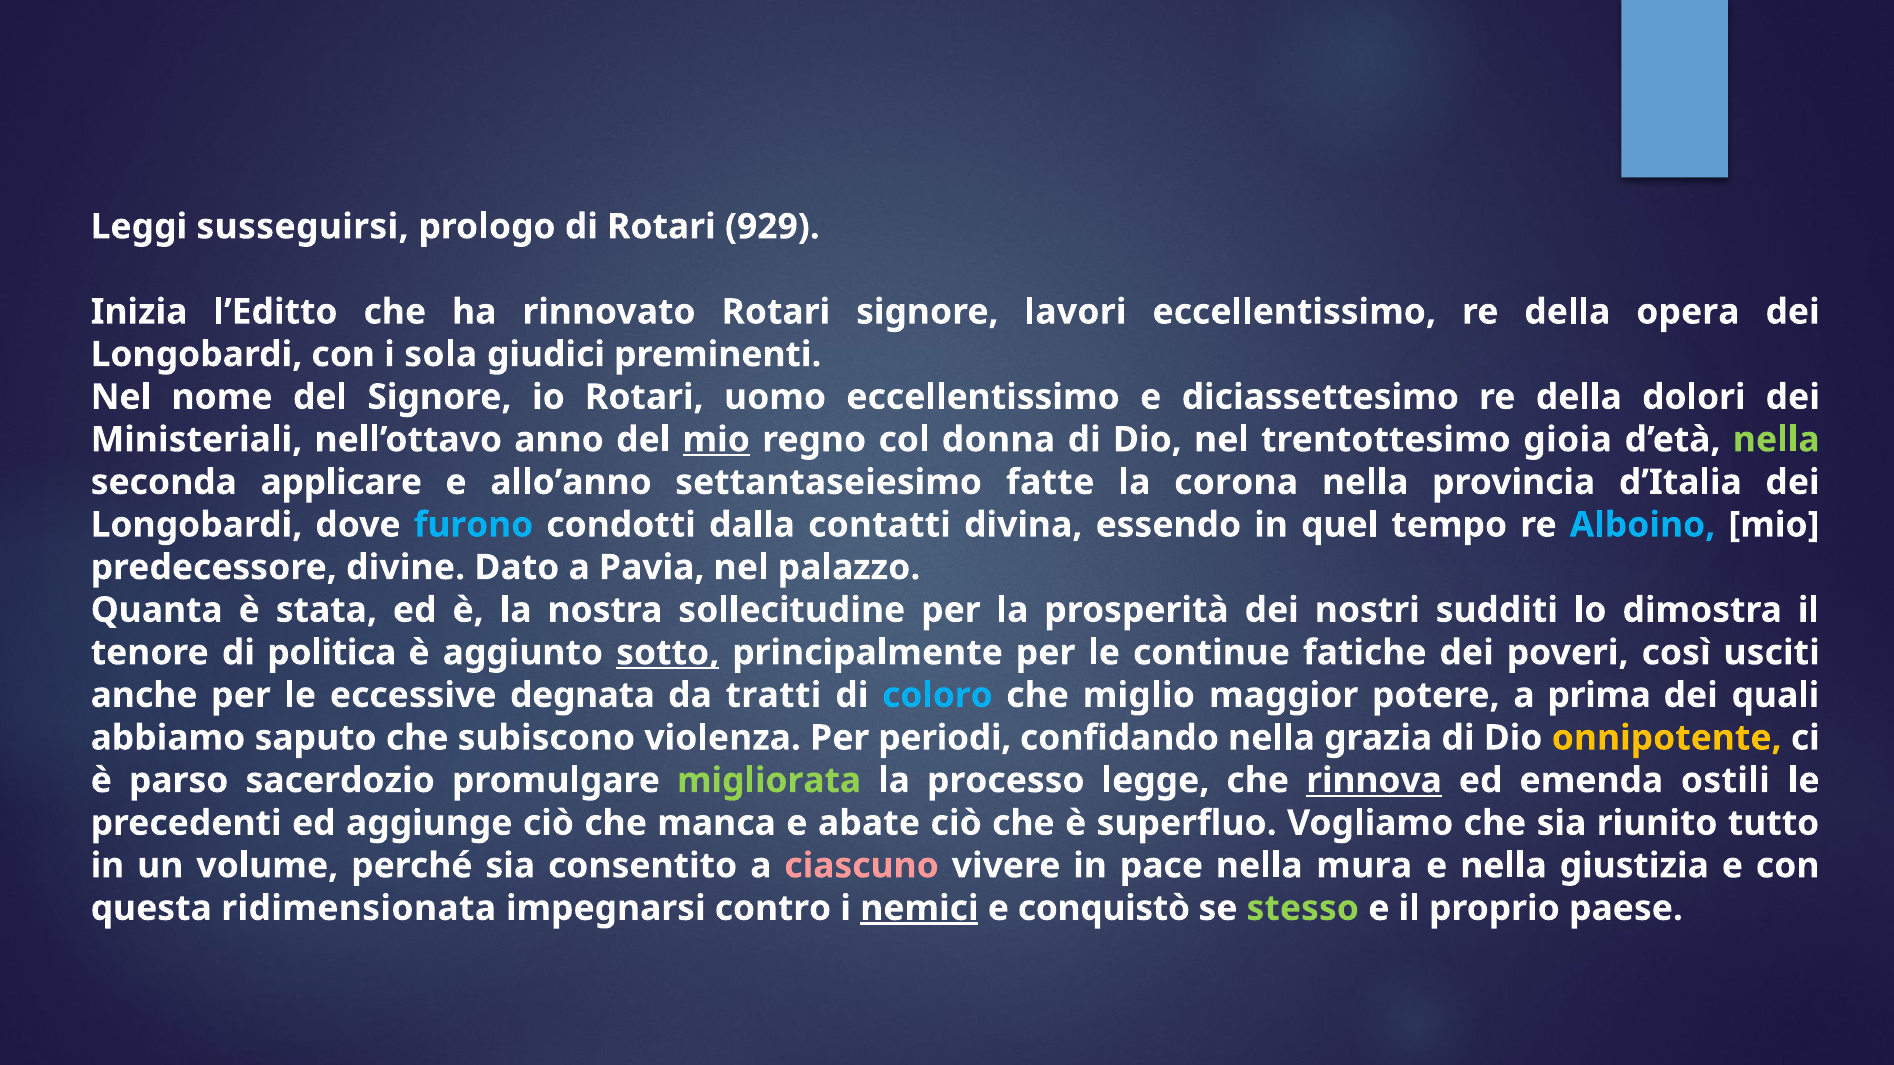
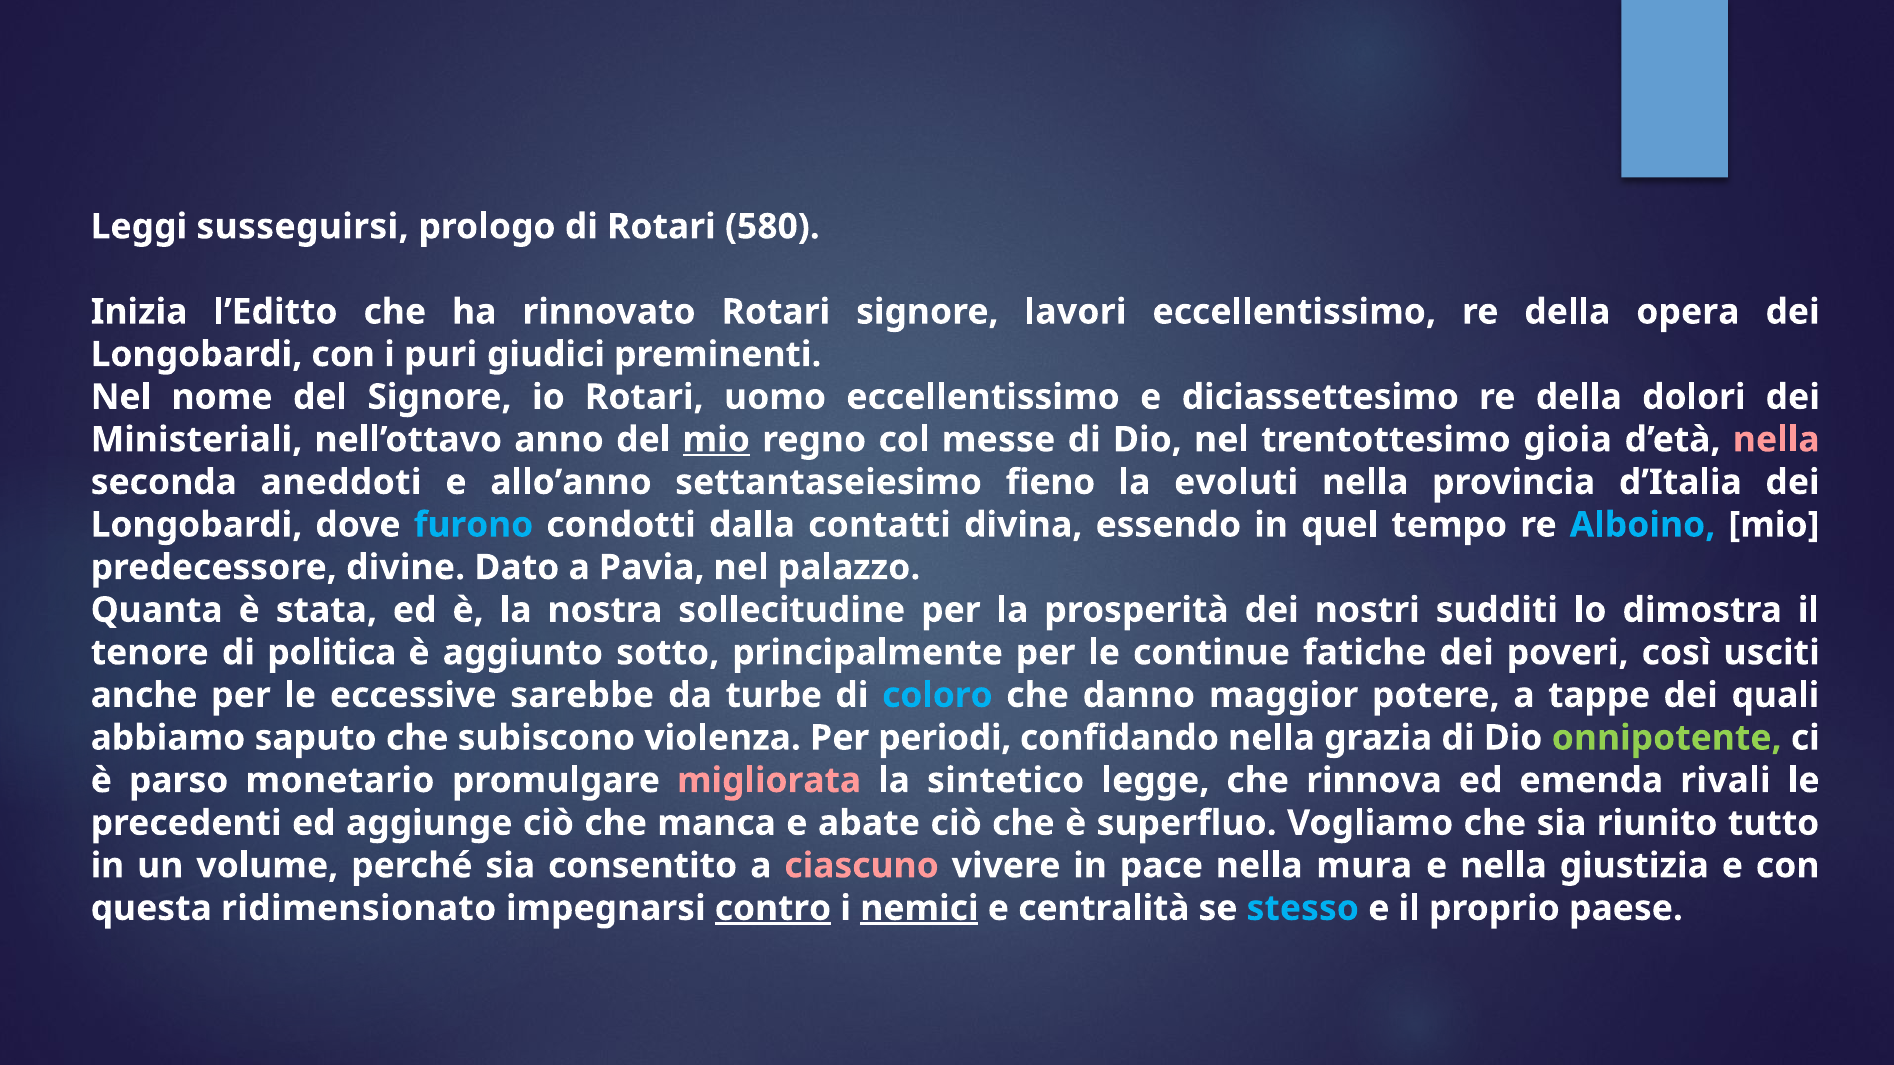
929: 929 -> 580 (772, 227)
sola: sola -> puri (441, 355)
donna: donna -> messe (998, 440)
nella colour: light green -> pink (1776, 440)
applicare: applicare -> aneddoti (341, 482)
fatte: fatte -> fieno (1050, 482)
corona: corona -> evoluti (1236, 482)
sotto underline: present -> none (668, 653)
degnata: degnata -> sarebbe (582, 696)
tratti: tratti -> turbe (774, 696)
miglio: miglio -> danno (1139, 696)
prima: prima -> tappe (1599, 696)
onnipotente colour: yellow -> light green (1667, 738)
sacerdozio: sacerdozio -> monetario (340, 781)
migliorata colour: light green -> pink (769, 781)
processo: processo -> sintetico (1006, 781)
rinnova underline: present -> none (1374, 781)
ostili: ostili -> rivali (1725, 781)
ridimensionata: ridimensionata -> ridimensionato (359, 909)
contro underline: none -> present (773, 909)
conquistò: conquistò -> centralità (1104, 909)
stesso colour: light green -> light blue (1303, 909)
